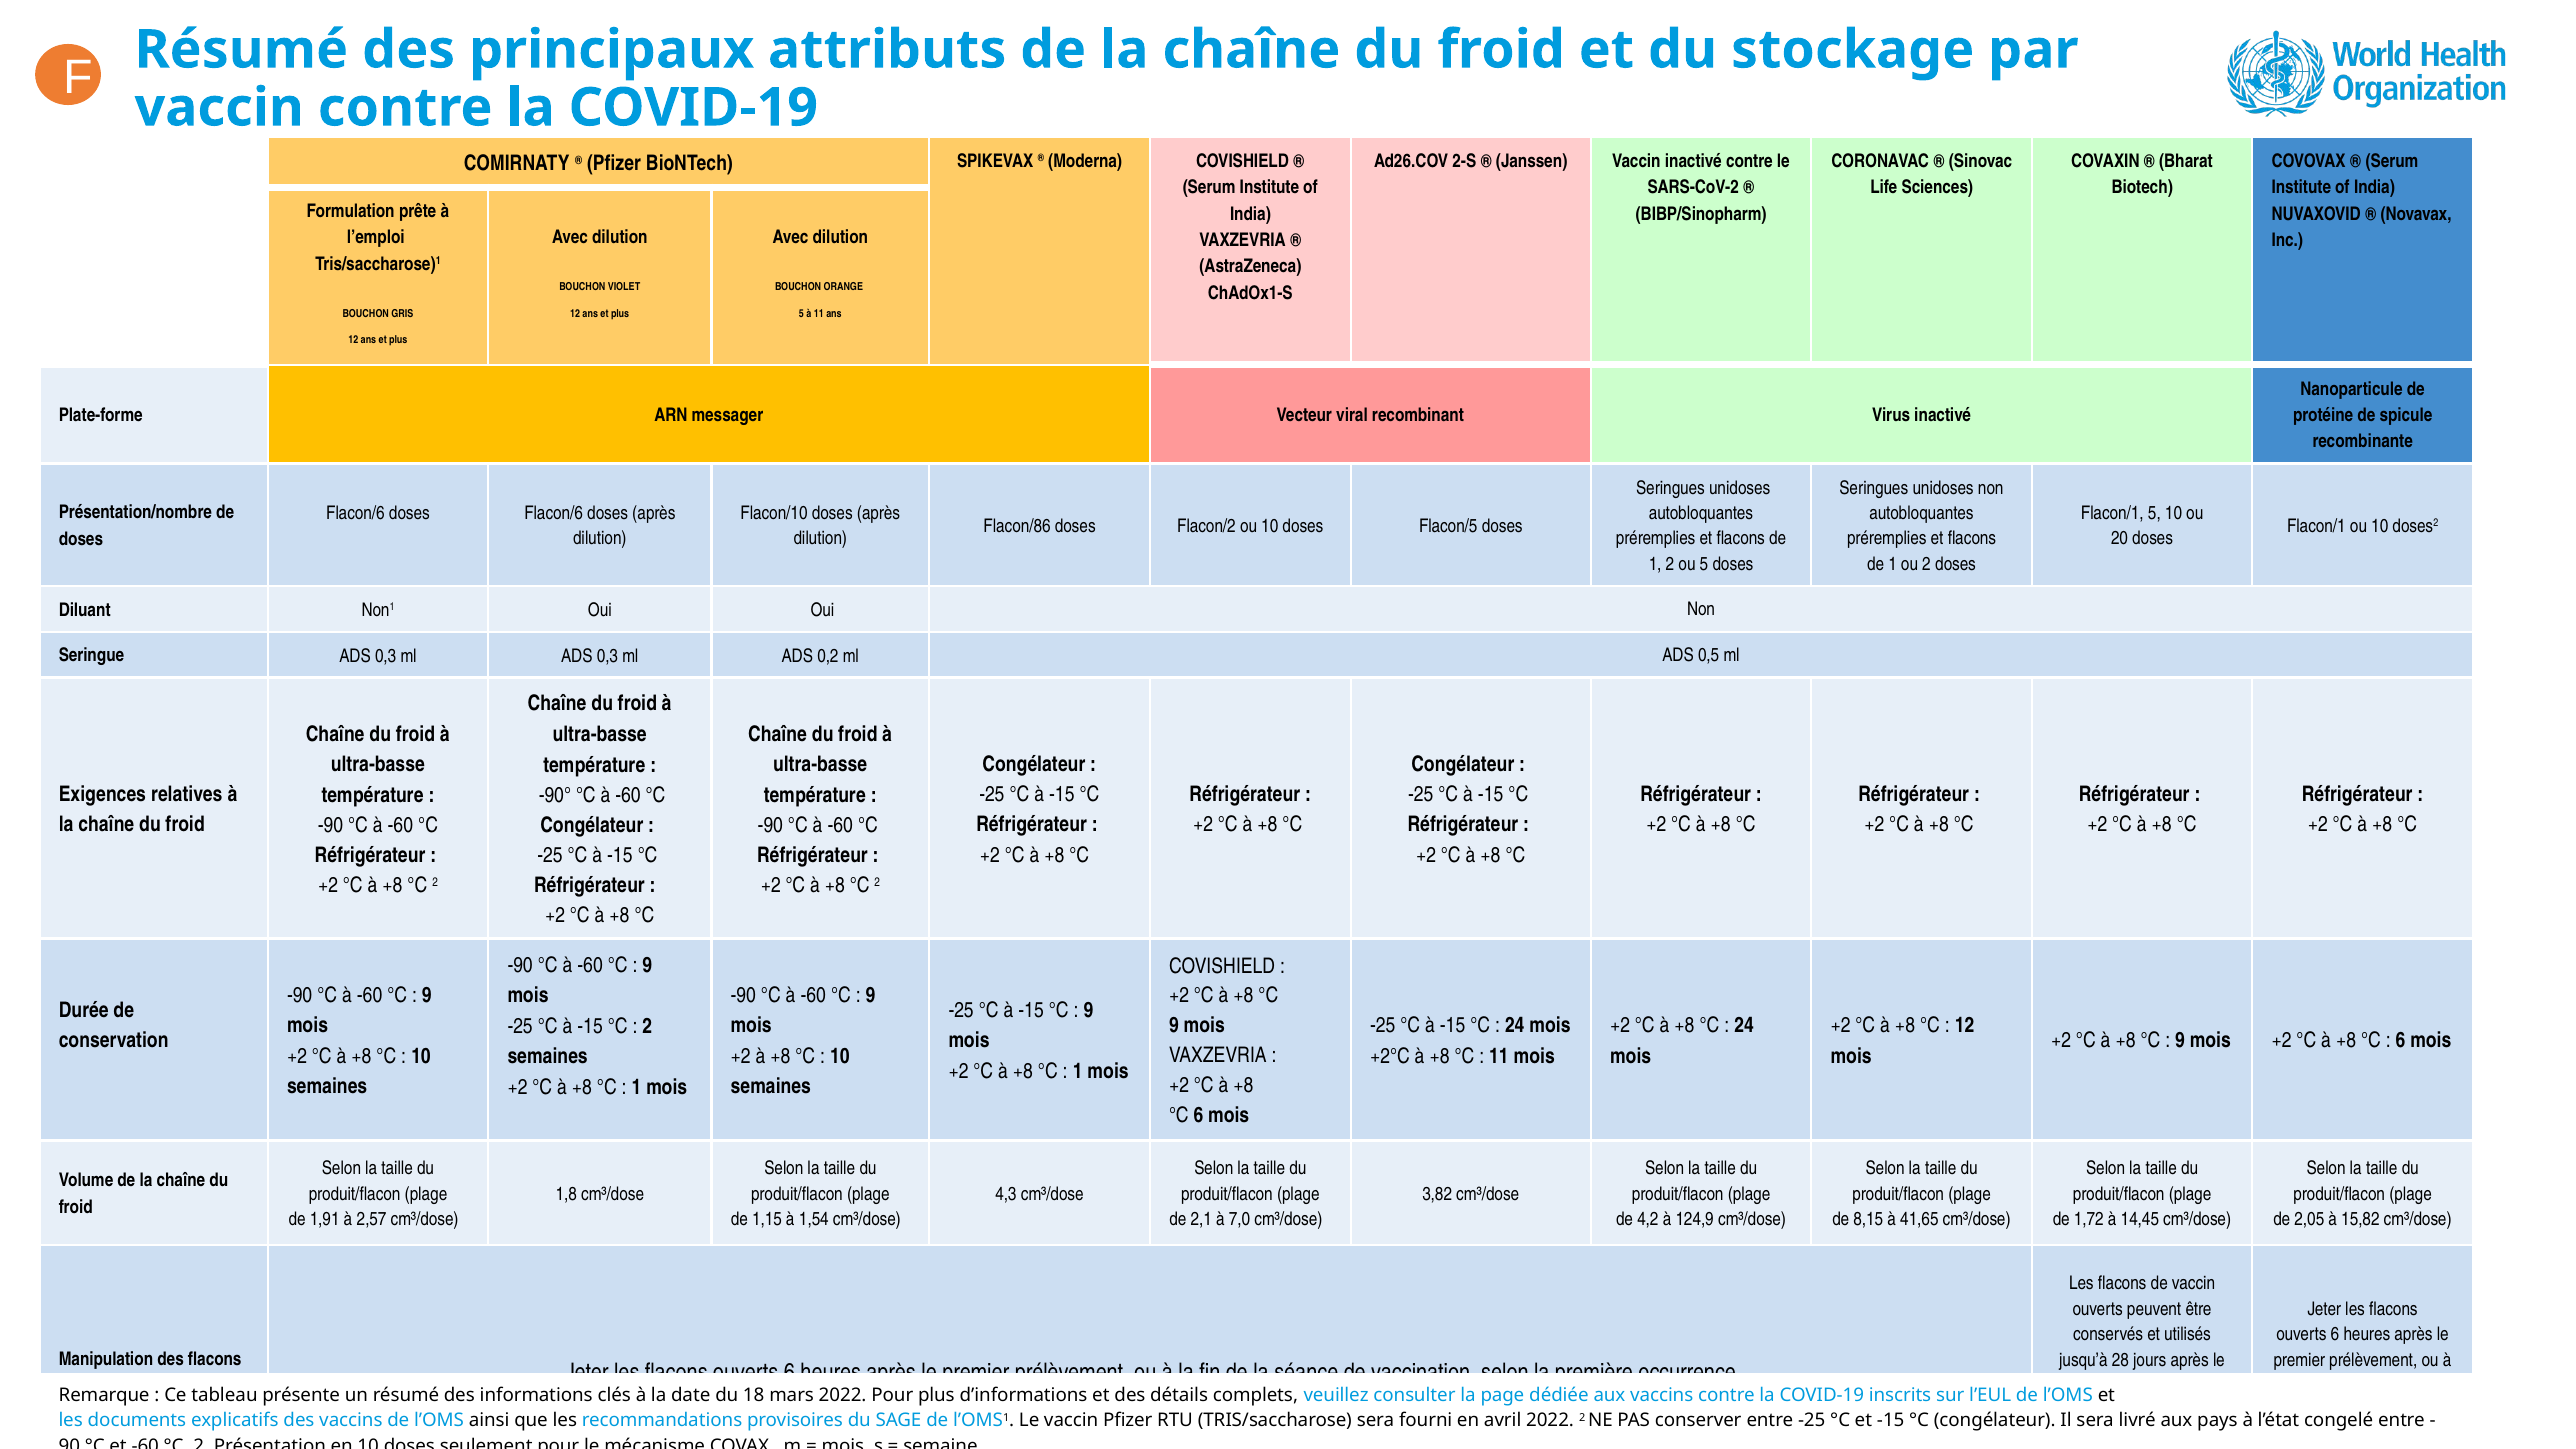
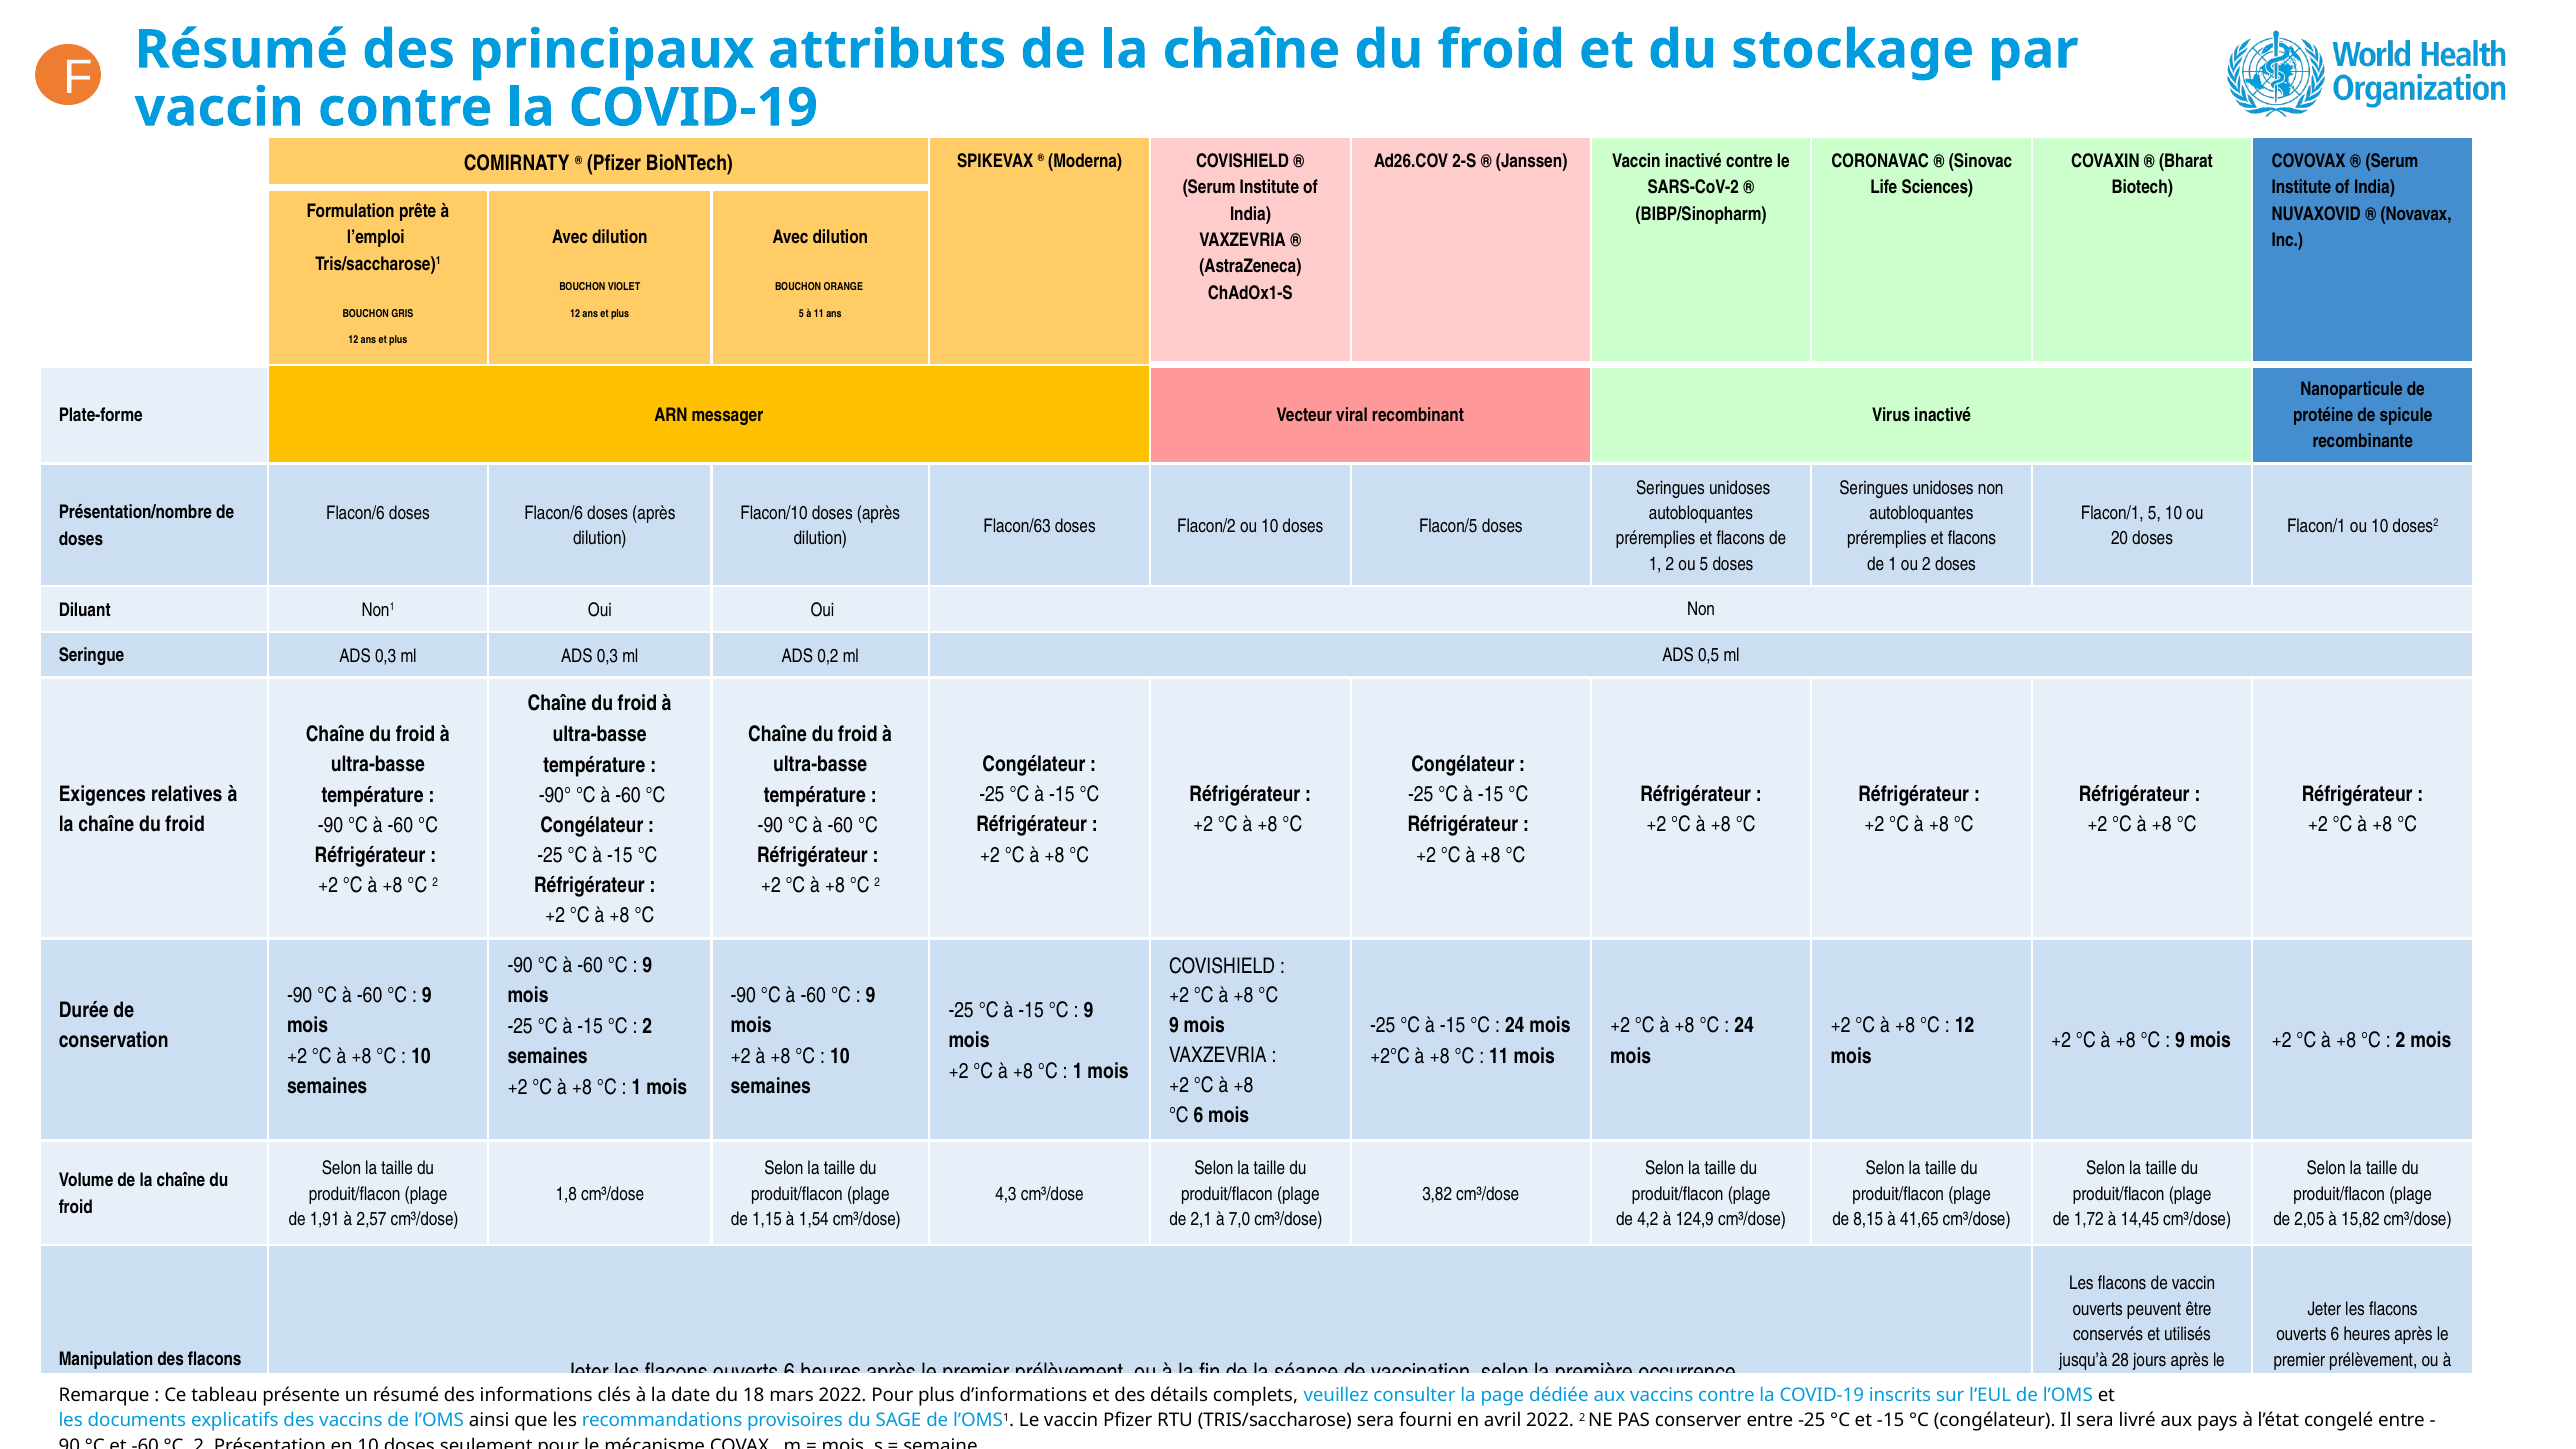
Flacon/86: Flacon/86 -> Flacon/63 (1017, 526)
6: 6 -> 2 (2401, 1041)
